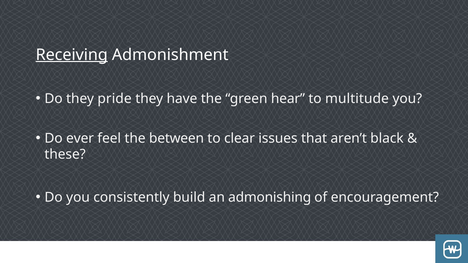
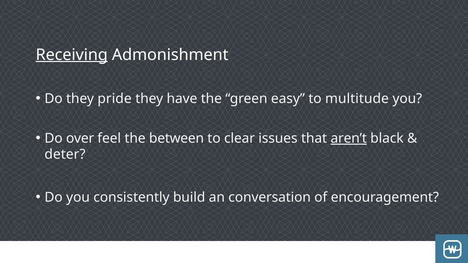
hear: hear -> easy (288, 99)
ever: ever -> over (80, 138)
aren’t underline: none -> present (349, 138)
these: these -> deter (65, 155)
admonishing: admonishing -> conversation (270, 198)
